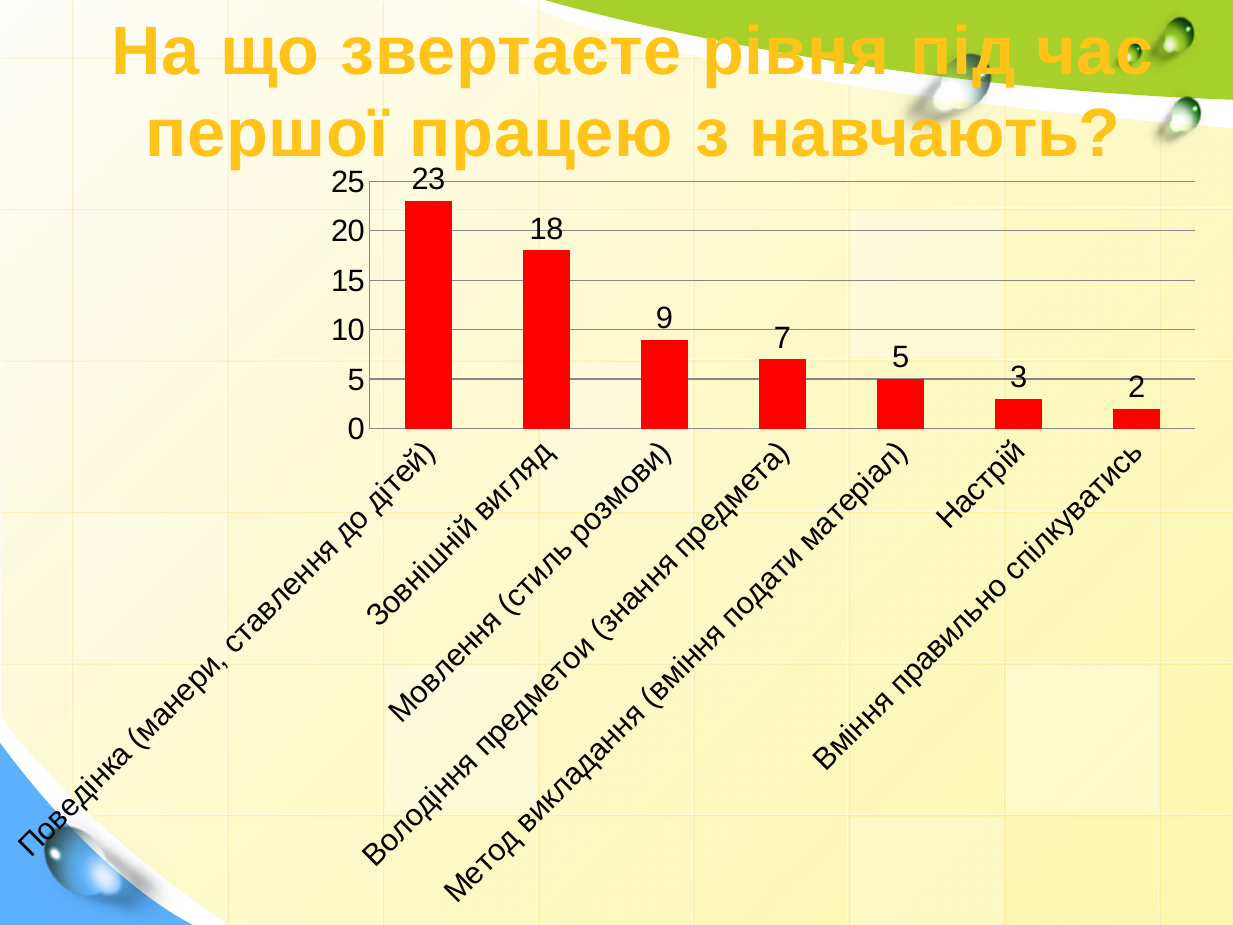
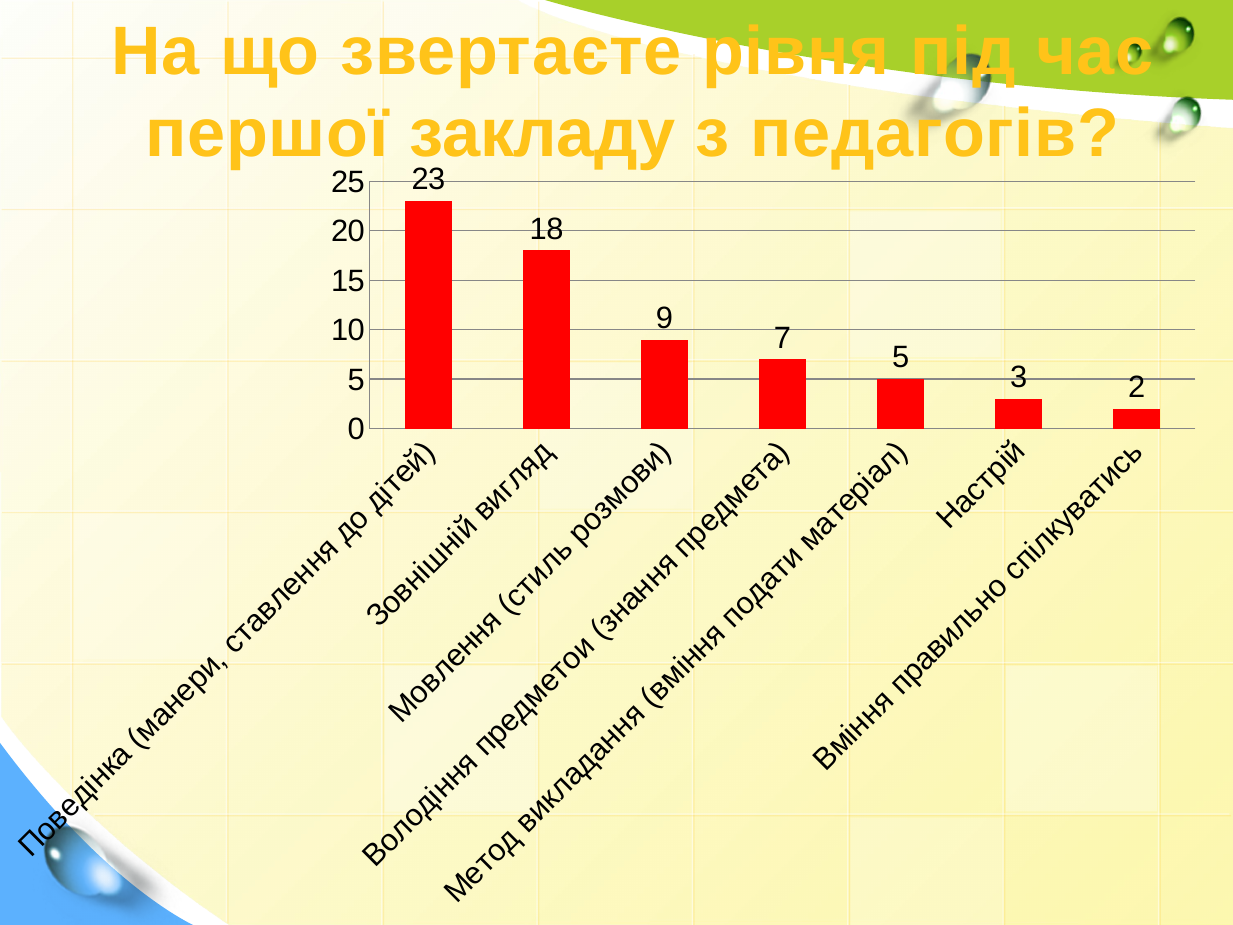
працею: працею -> закладу (542, 134)
навчають: навчають -> педагогів (935, 134)
